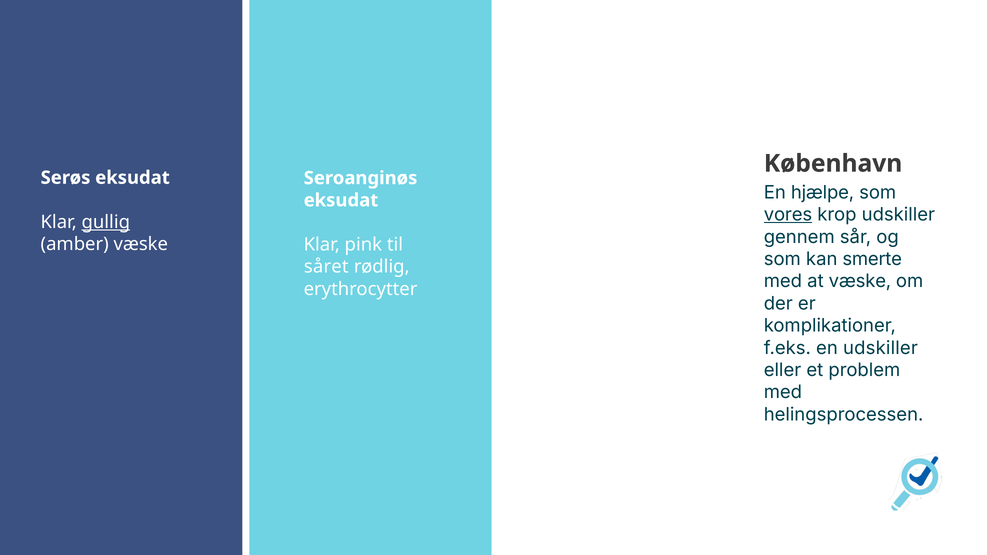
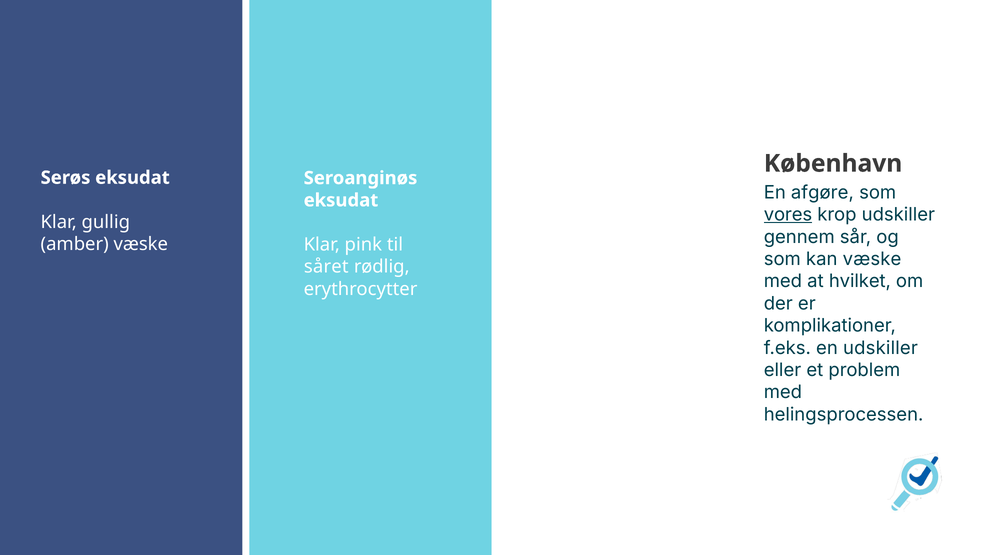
hjælpe: hjælpe -> afgøre (822, 193)
gullig underline: present -> none (106, 222)
kan smerte: smerte -> væske (872, 259)
at væske: væske -> hvilket (860, 281)
